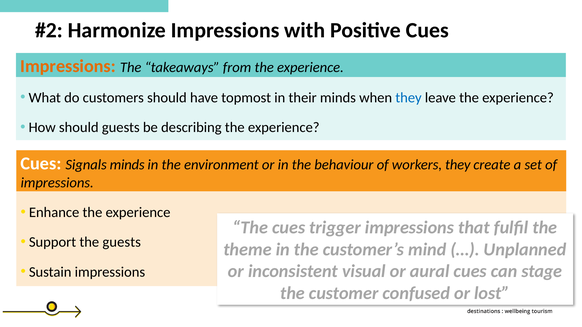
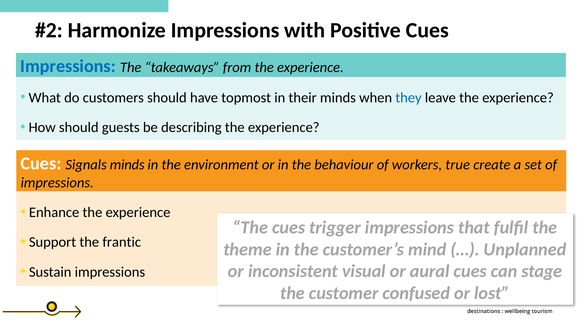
Impressions colour: orange -> blue (68, 66)
workers they: they -> true (458, 165)
the guests: guests -> frantic (122, 242)
